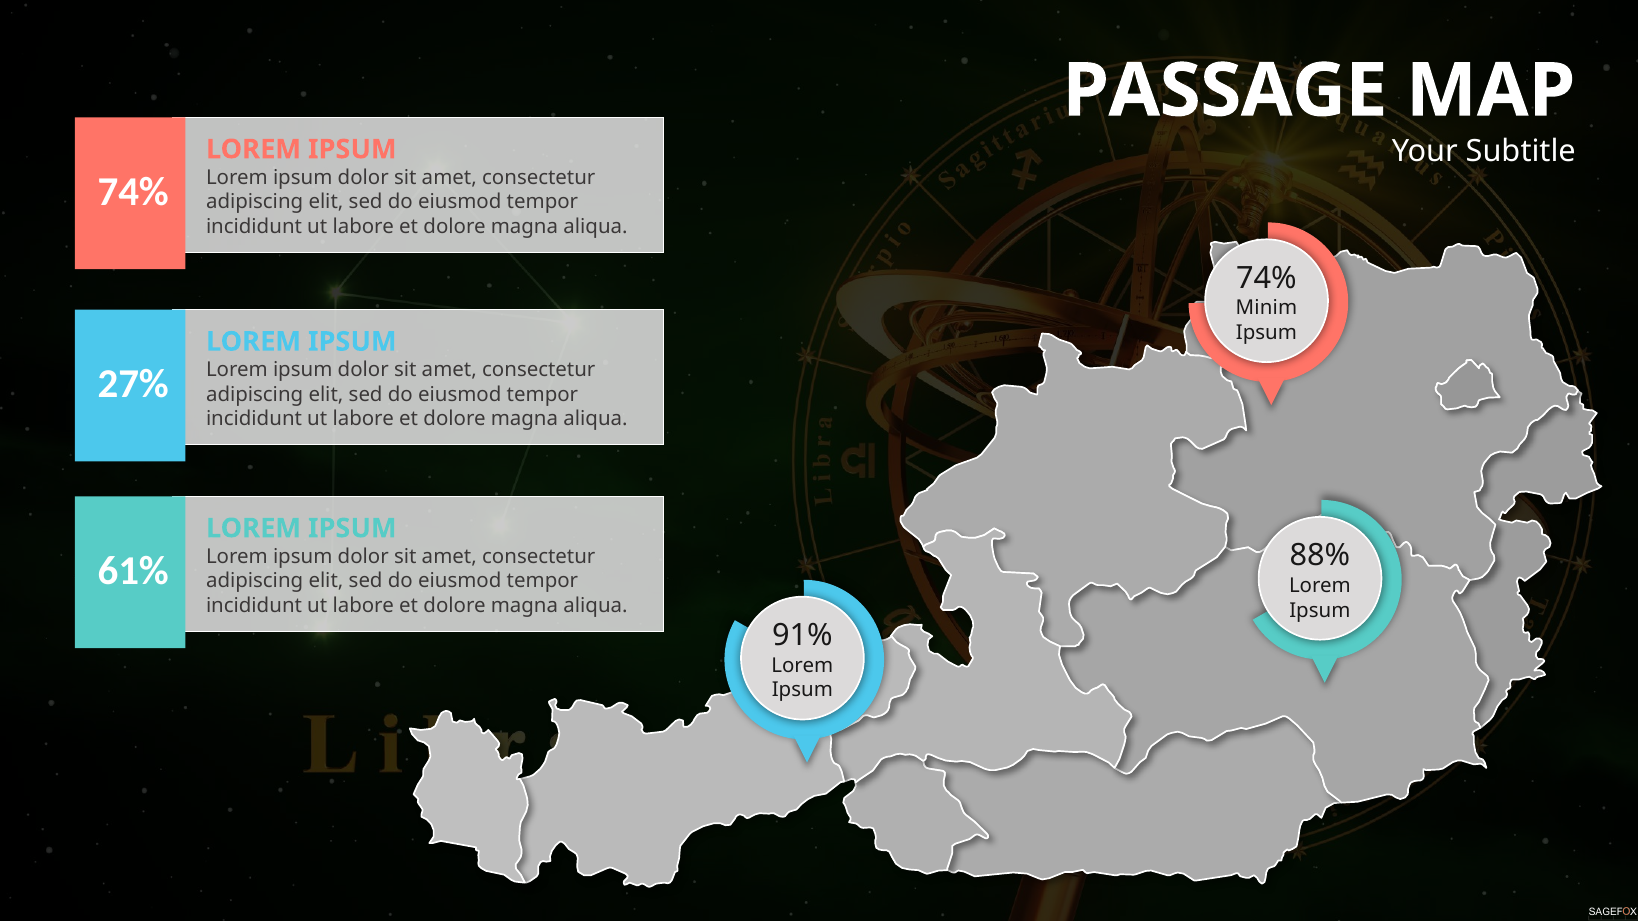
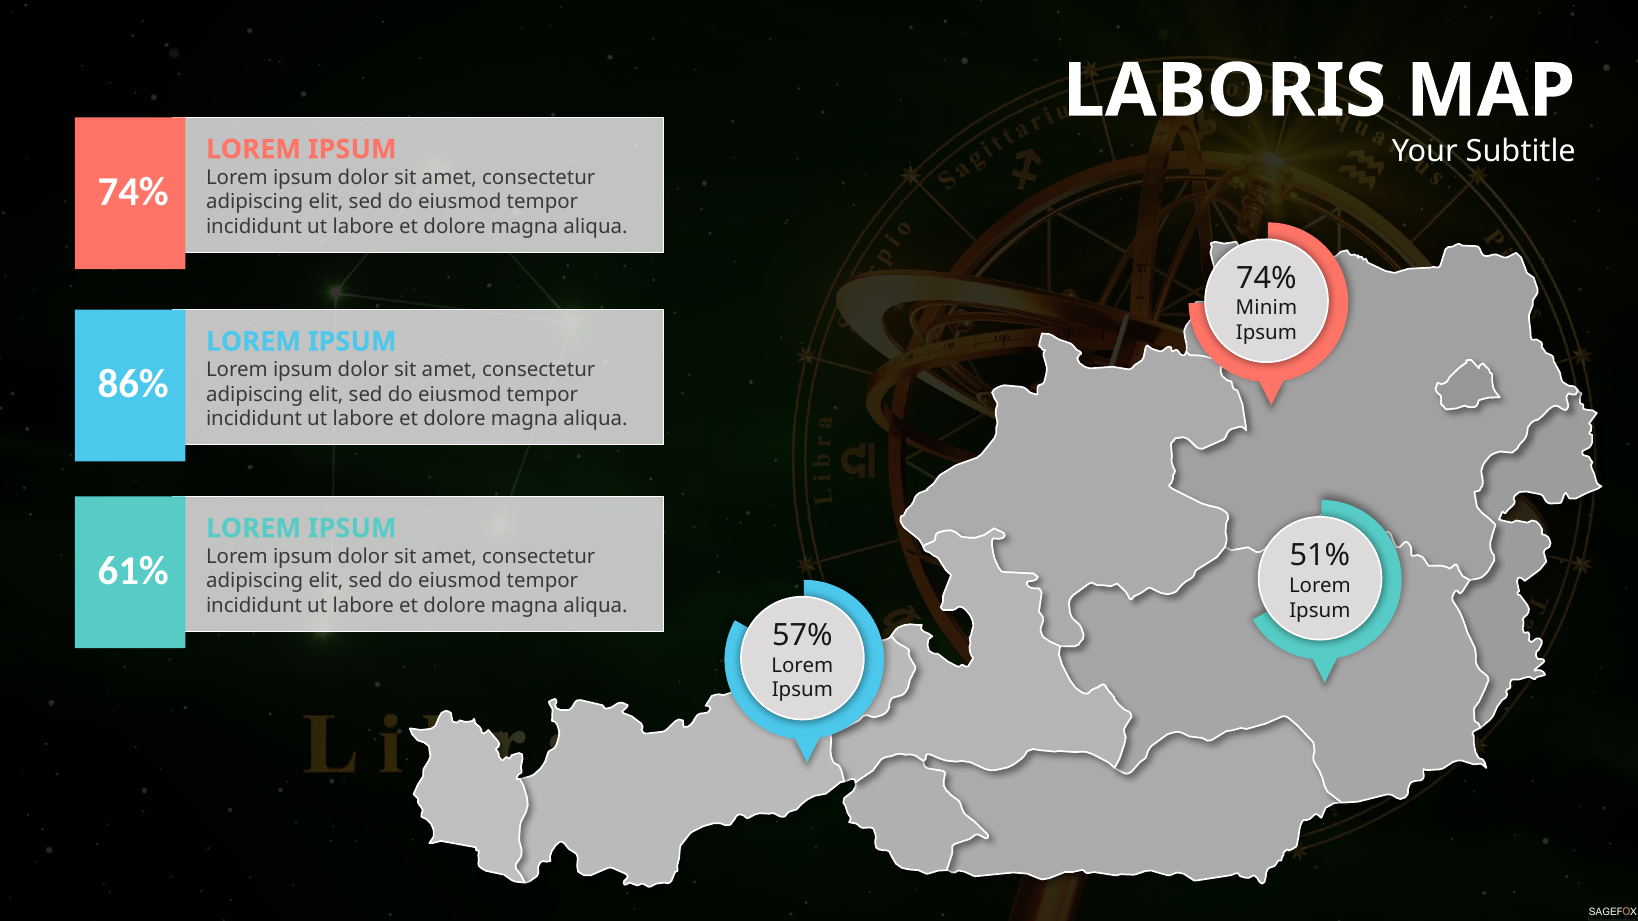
PASSAGE: PASSAGE -> LABORIS (1225, 91)
27%: 27% -> 86% (133, 384)
88%: 88% -> 51% (1320, 556)
91%: 91% -> 57% (802, 636)
